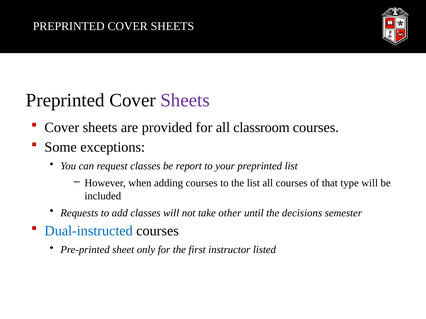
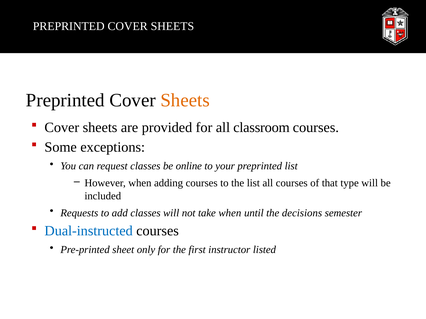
Sheets colour: purple -> orange (185, 100)
report: report -> online (189, 166)
take other: other -> when (230, 213)
